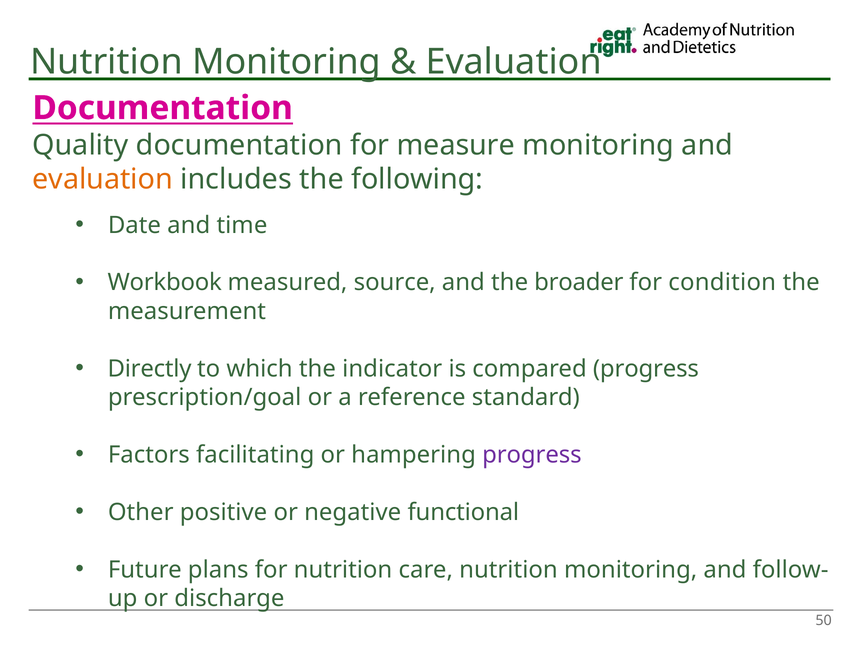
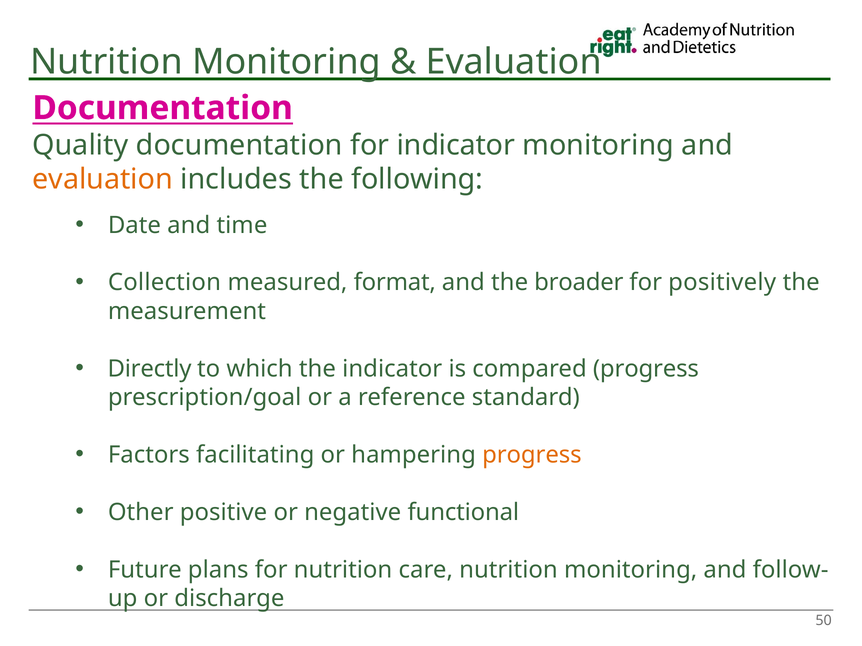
for measure: measure -> indicator (456, 145)
Workbook: Workbook -> Collection (164, 283)
source: source -> format (395, 283)
condition: condition -> positively (722, 283)
progress colour: purple -> orange (532, 455)
